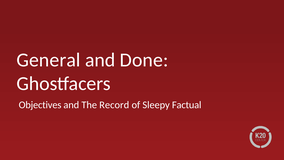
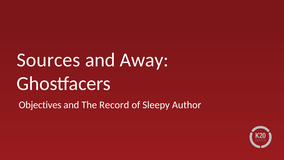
General: General -> Sources (48, 60)
Done: Done -> Away (144, 60)
Factual: Factual -> Author (187, 105)
